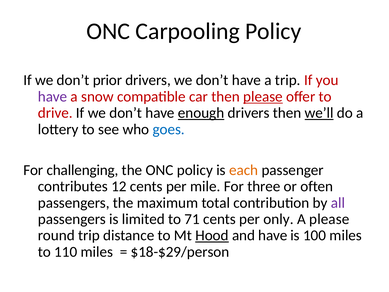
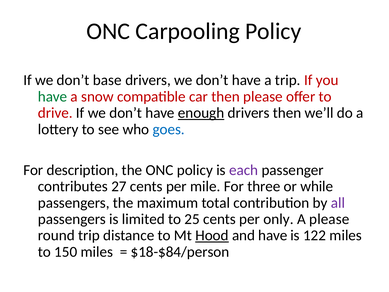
prior: prior -> base (107, 80)
have colour: purple -> green (53, 96)
please underline: present -> none (263, 96)
we’ll underline: present -> none (319, 113)
challenging: challenging -> description (83, 170)
each colour: orange -> purple (244, 170)
12: 12 -> 27 (119, 186)
often: often -> while (317, 186)
71: 71 -> 25 (192, 219)
100: 100 -> 122 (315, 235)
110: 110 -> 150 (66, 252)
$18-$29/person: $18-$29/person -> $18-$84/person (180, 252)
